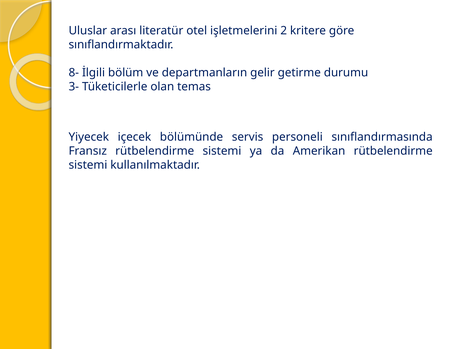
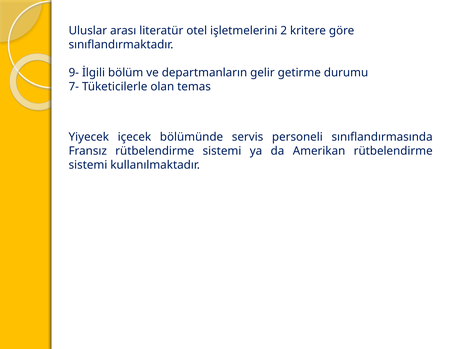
8-: 8- -> 9- (74, 72)
3-: 3- -> 7- (74, 86)
